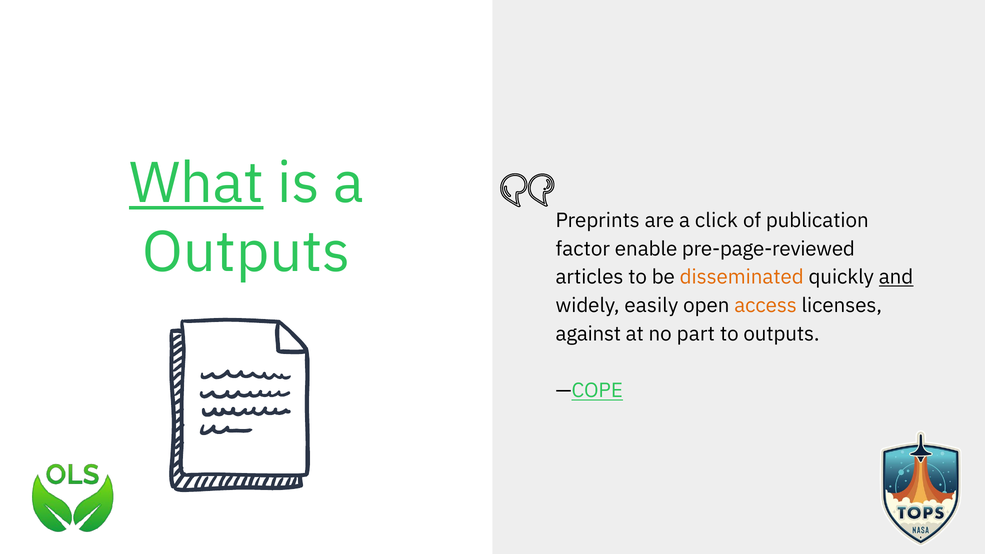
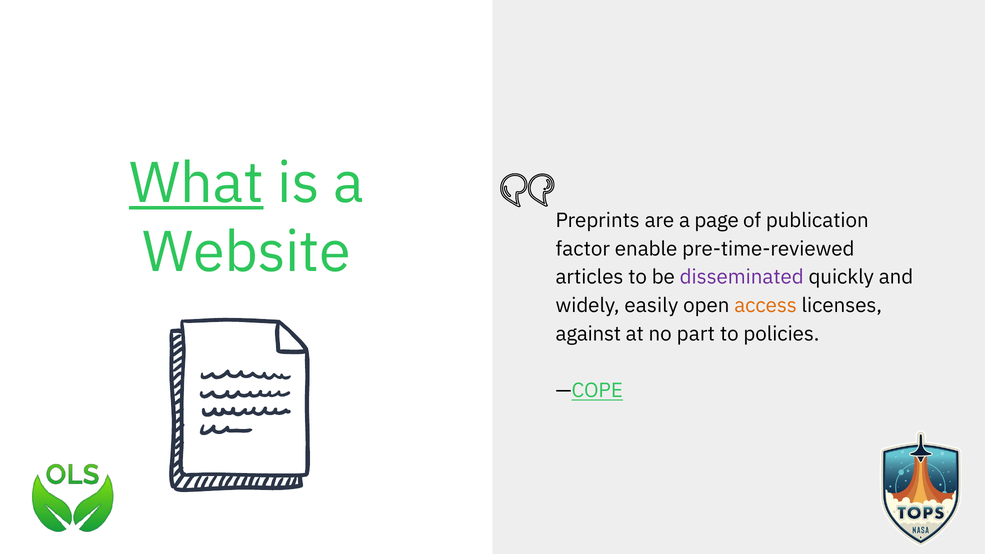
click: click -> page (717, 221)
Outputs: Outputs -> Website (247, 252)
pre-page-reviewed: pre-page-reviewed -> pre-time-reviewed (768, 249)
disseminated colour: orange -> purple (742, 277)
and underline: present -> none (896, 277)
to outputs: outputs -> policies (781, 334)
